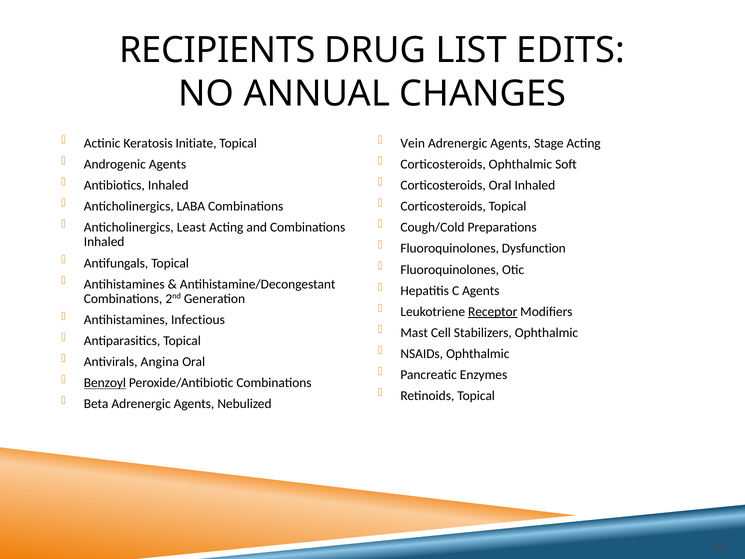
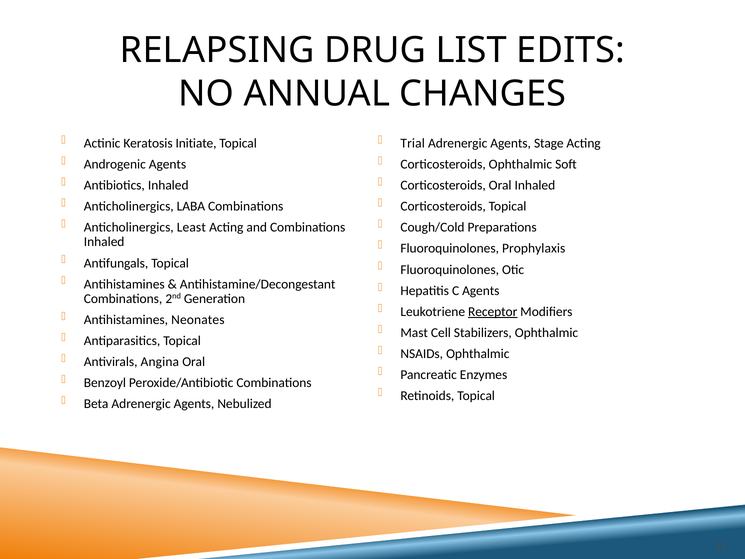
RECIPIENTS: RECIPIENTS -> RELAPSING (217, 50)
Vein: Vein -> Trial (413, 143)
Dysfunction: Dysfunction -> Prophylaxis (534, 248)
Infectious: Infectious -> Neonates (198, 320)
Benzoyl underline: present -> none (105, 383)
